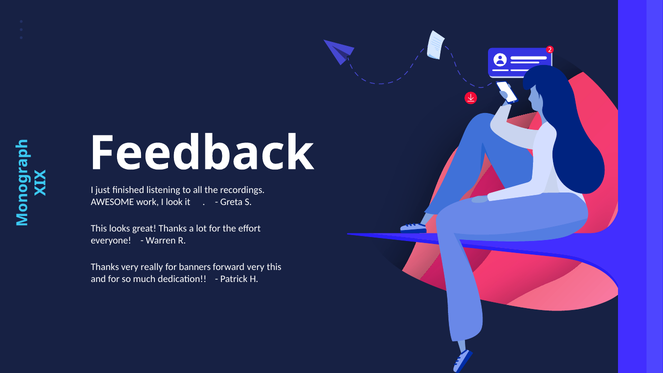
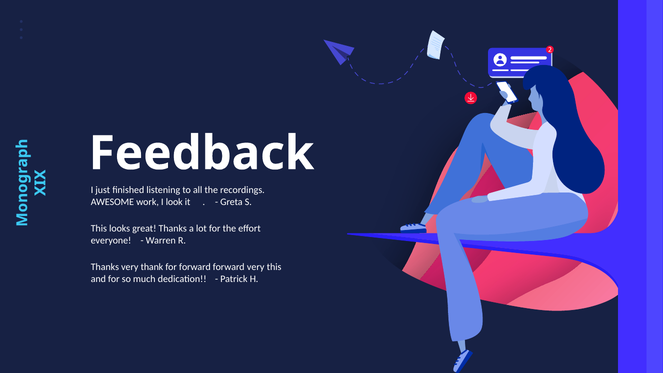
really: really -> thank (152, 267)
for banners: banners -> forward (195, 267)
